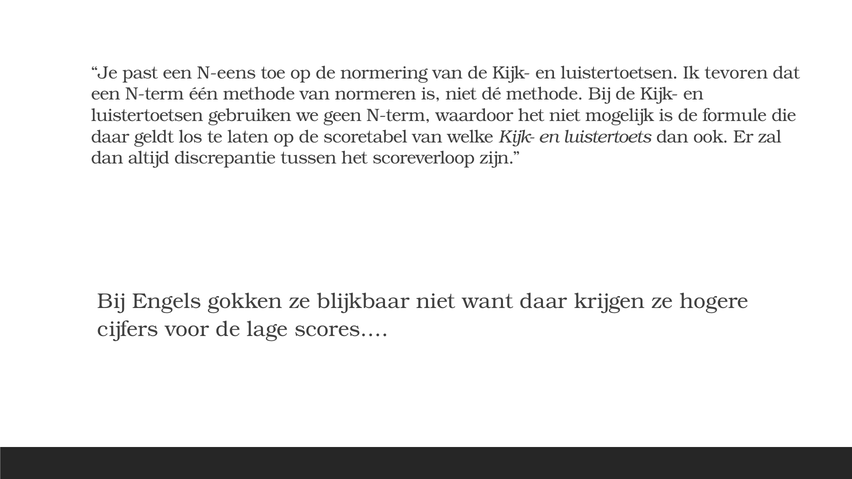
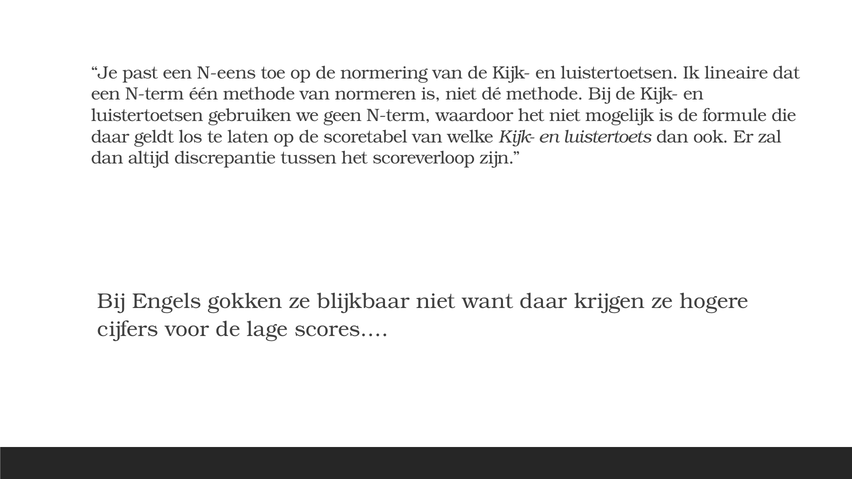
tevoren: tevoren -> lineaire (736, 73)
